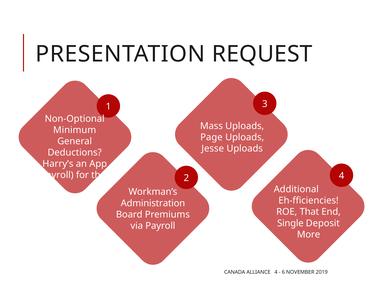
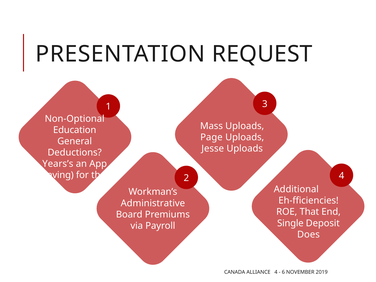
Minimum: Minimum -> Education (75, 130)
Harry’s: Harry’s -> Years’s (58, 164)
Payroll: Payroll -> Having (56, 175)
Administration: Administration -> Administrative (153, 203)
More: More -> Does (308, 234)
